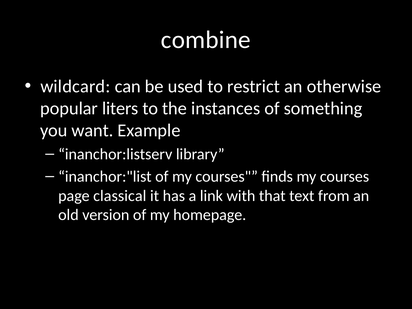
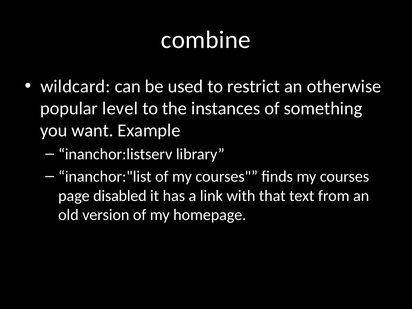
liters: liters -> level (120, 108)
classical: classical -> disabled (120, 196)
